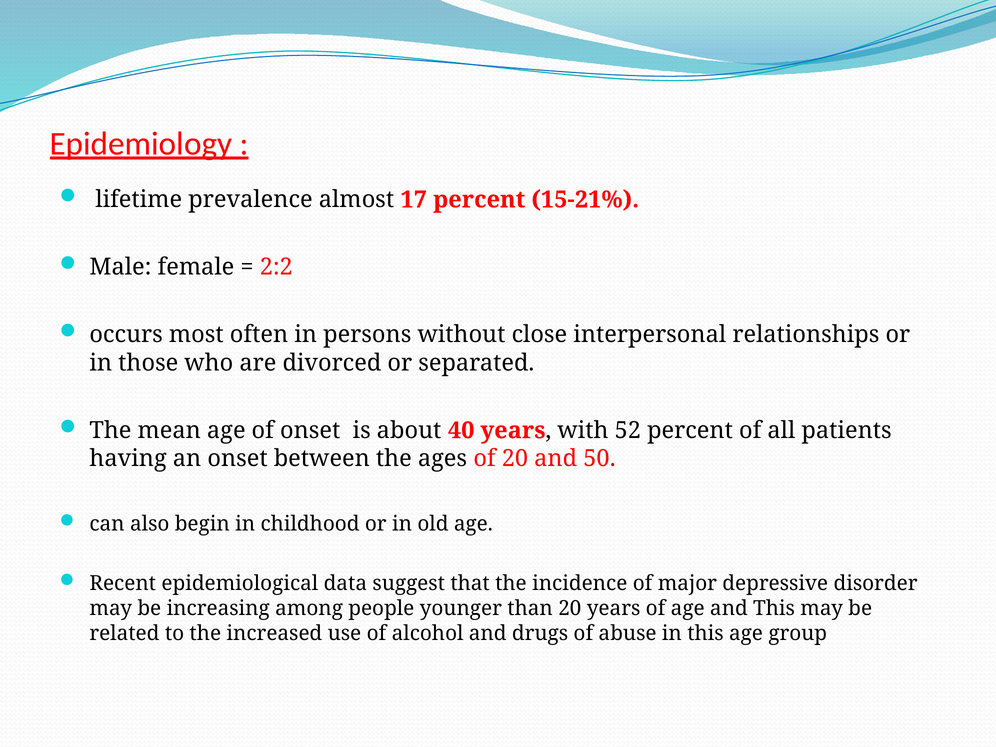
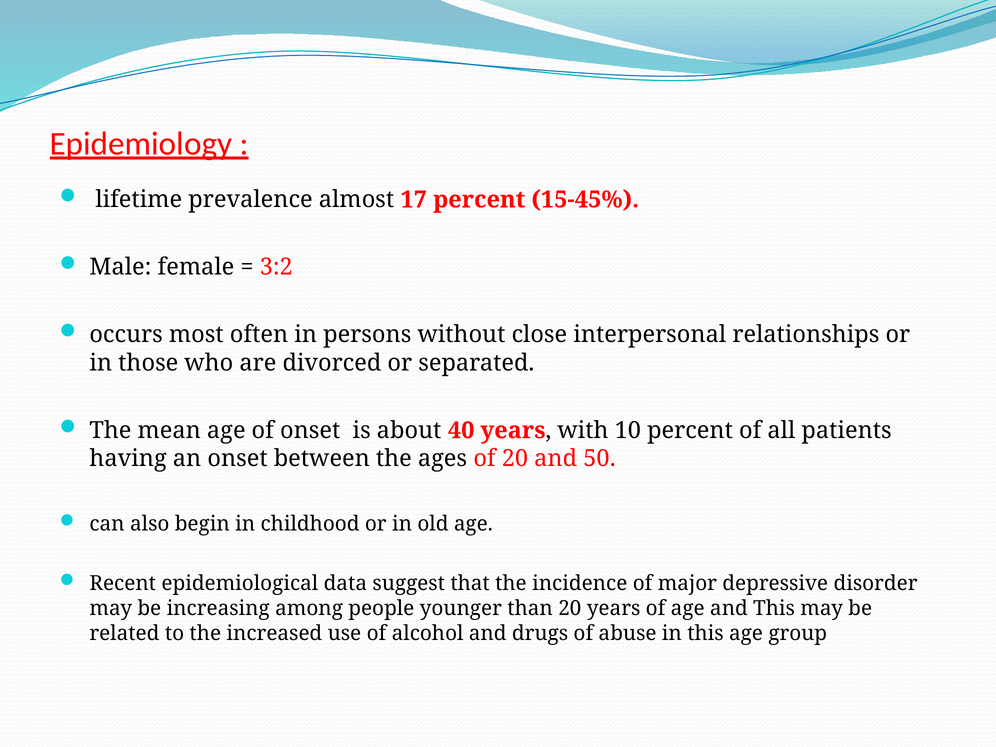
15-21%: 15-21% -> 15-45% (585, 200)
2:2: 2:2 -> 3:2 (276, 267)
52: 52 -> 10 (628, 430)
